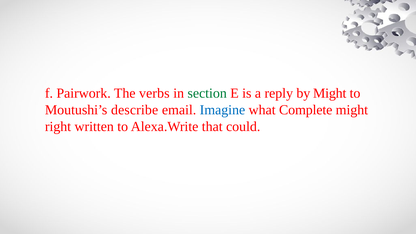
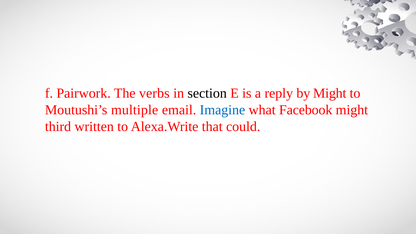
section colour: green -> black (207, 93)
describe: describe -> multiple (135, 110)
Complete: Complete -> Facebook (306, 110)
right: right -> third (58, 126)
